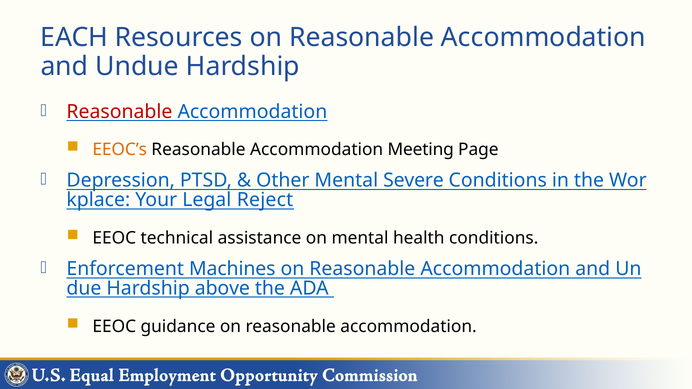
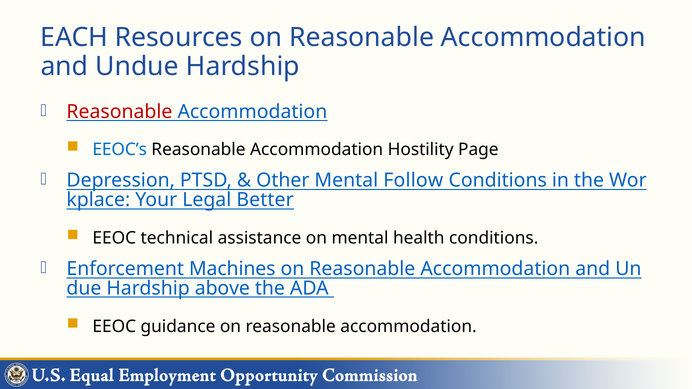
EEOC’s colour: orange -> blue (120, 150)
Meeting: Meeting -> Hostility (421, 150)
Severe: Severe -> Follow (413, 181)
Reject: Reject -> Better (265, 200)
